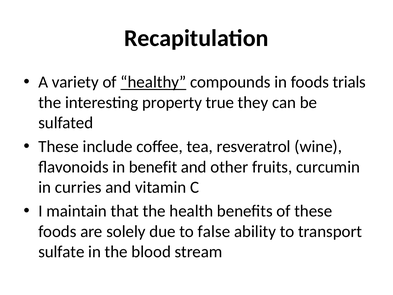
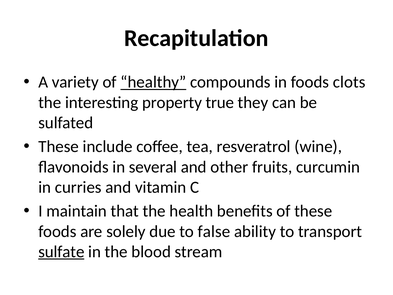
trials: trials -> clots (349, 82)
benefit: benefit -> several (153, 167)
sulfate underline: none -> present (61, 252)
